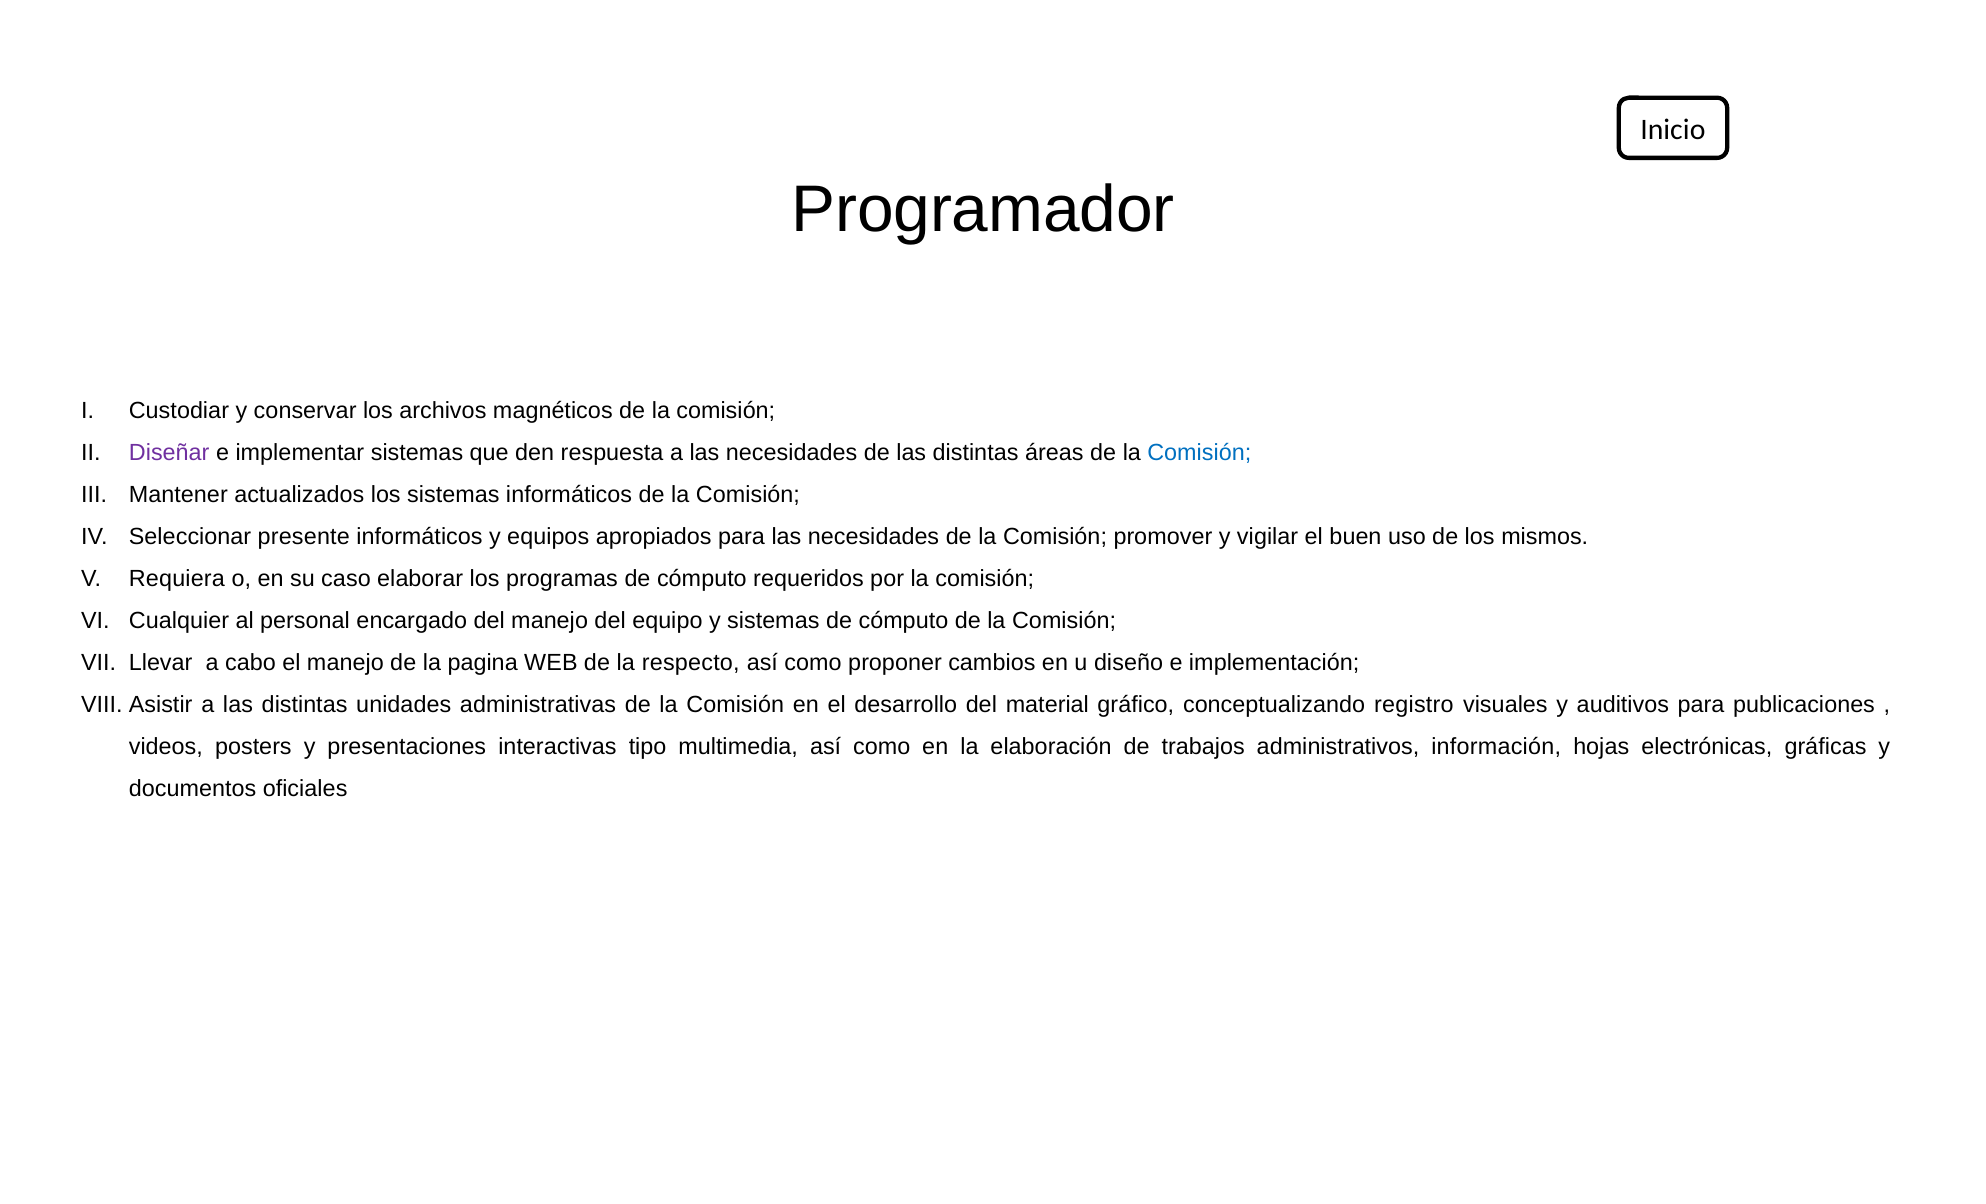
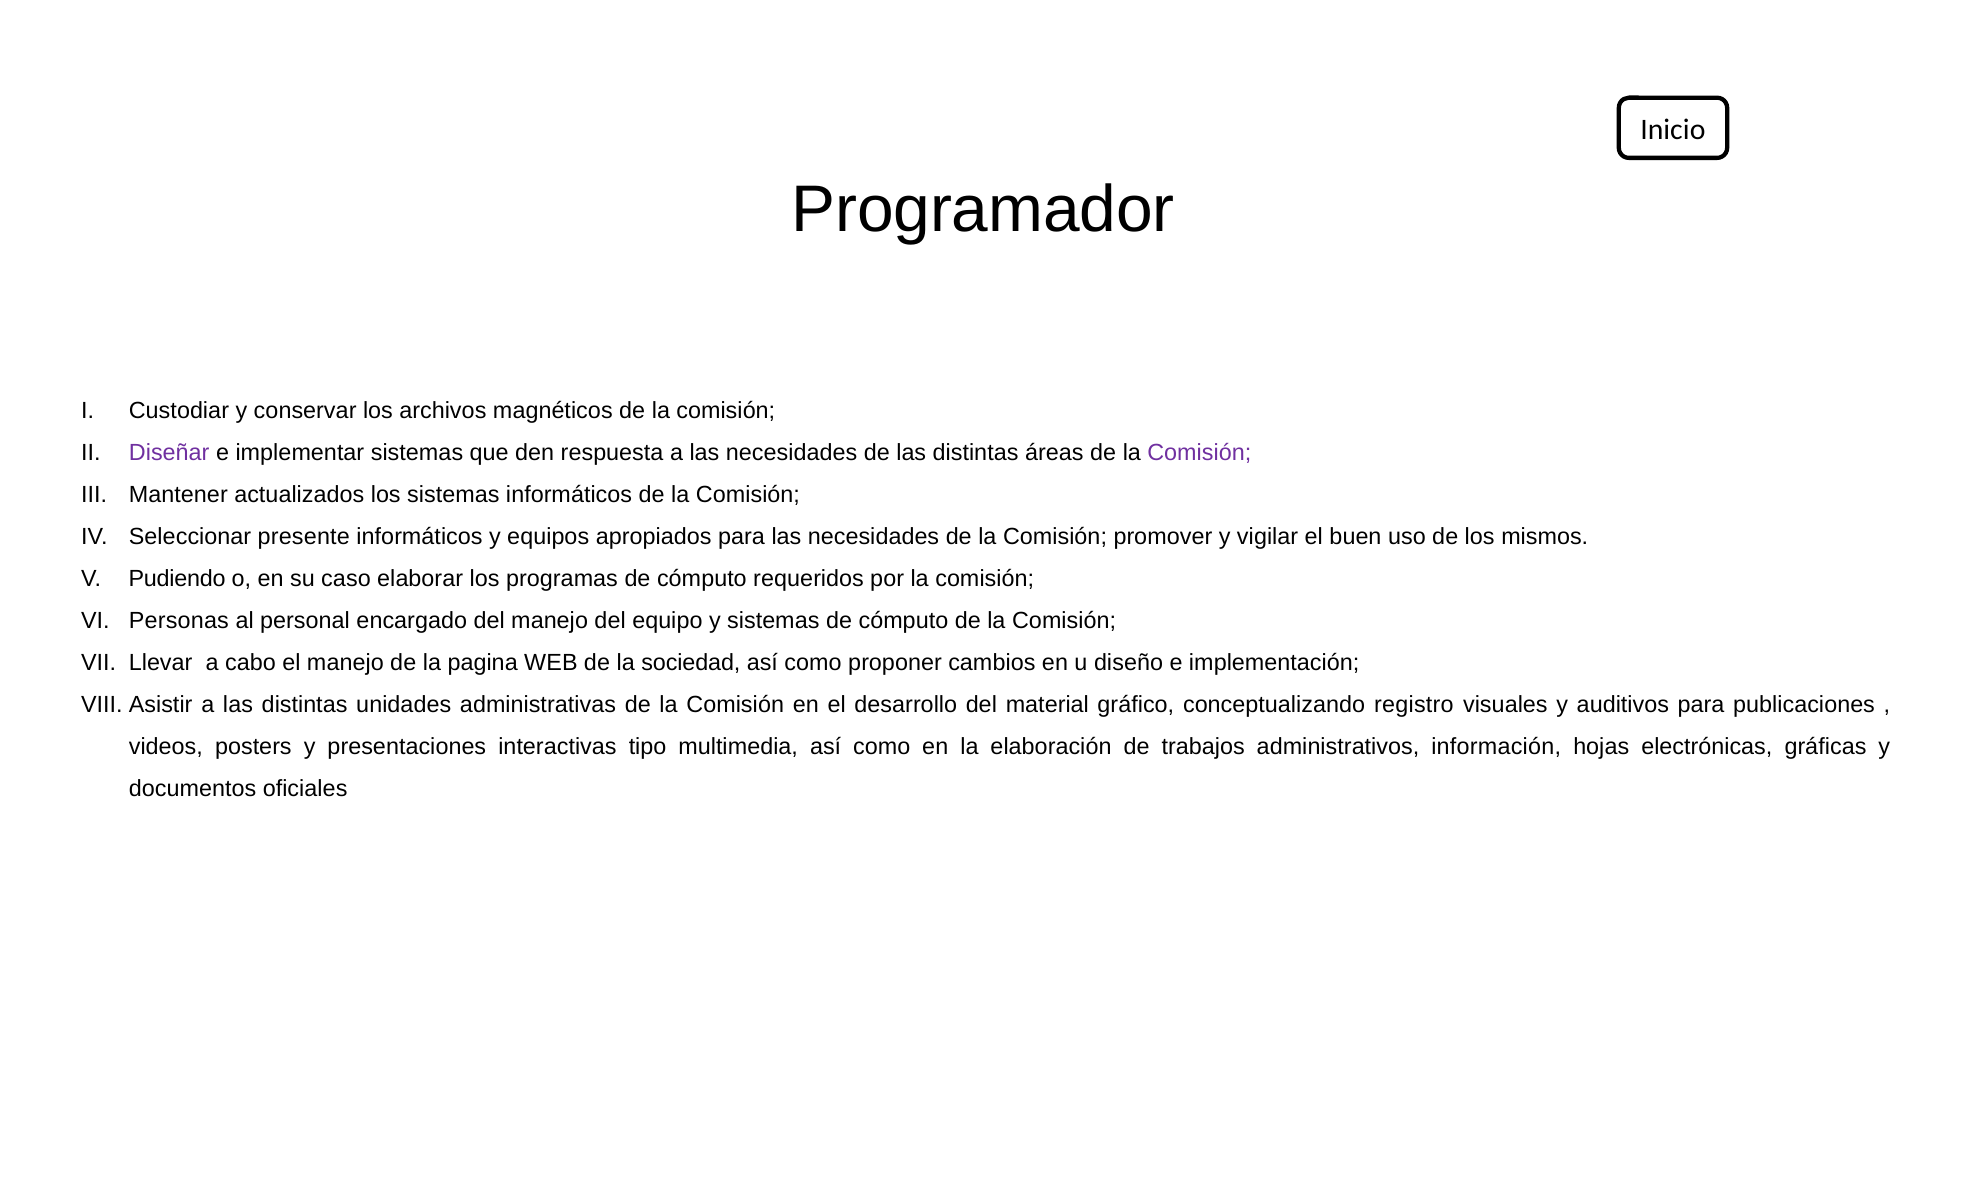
Comisión colour: blue -> purple (1199, 452)
Requiera: Requiera -> Pudiendo (177, 579)
Cualquier: Cualquier -> Personas (179, 621)
respecto: respecto -> sociedad (691, 663)
